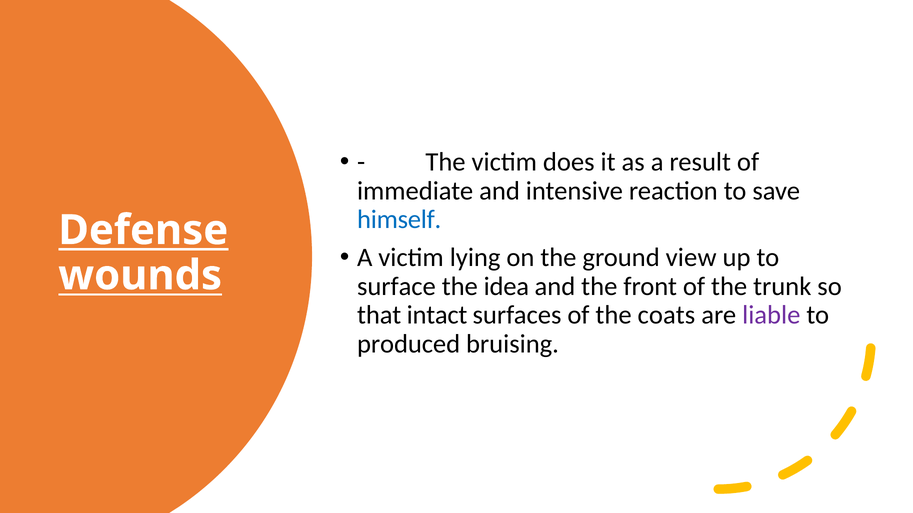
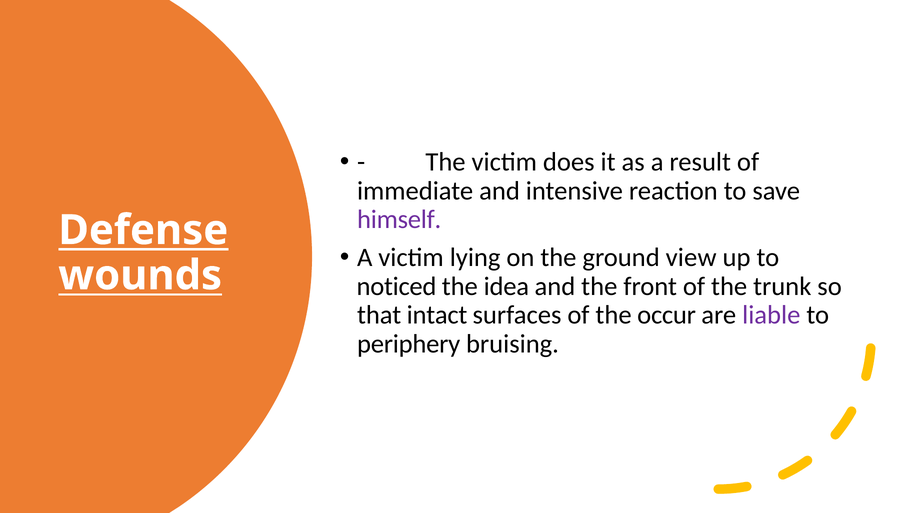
himself colour: blue -> purple (399, 220)
surface: surface -> noticed (397, 287)
coats: coats -> occur (667, 315)
produced: produced -> periphery (409, 344)
